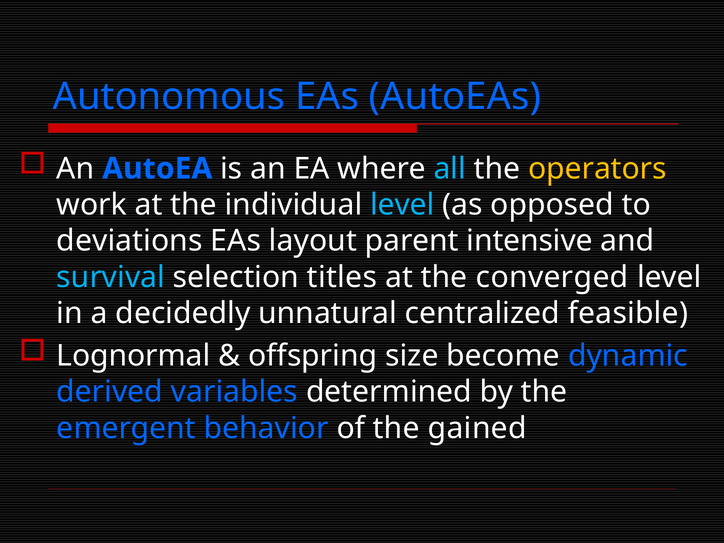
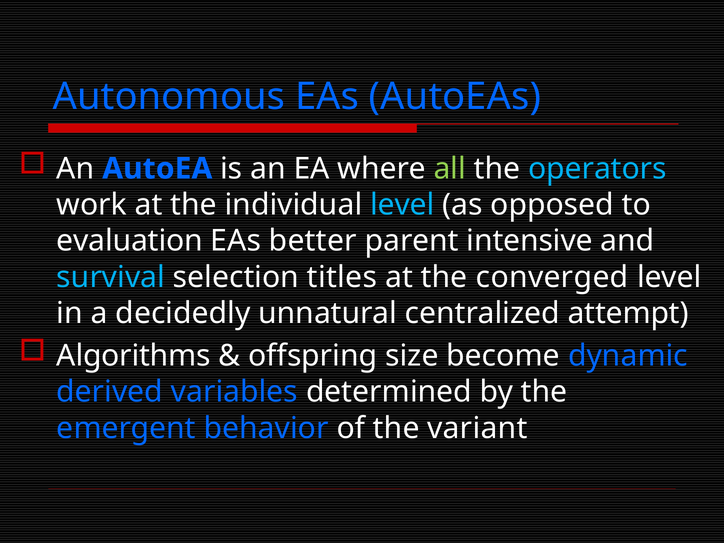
all colour: light blue -> light green (450, 169)
operators colour: yellow -> light blue (597, 169)
deviations: deviations -> evaluation (130, 241)
layout: layout -> better (313, 241)
feasible: feasible -> attempt (628, 313)
Lognormal: Lognormal -> Algorithms (134, 356)
gained: gained -> variant (477, 428)
